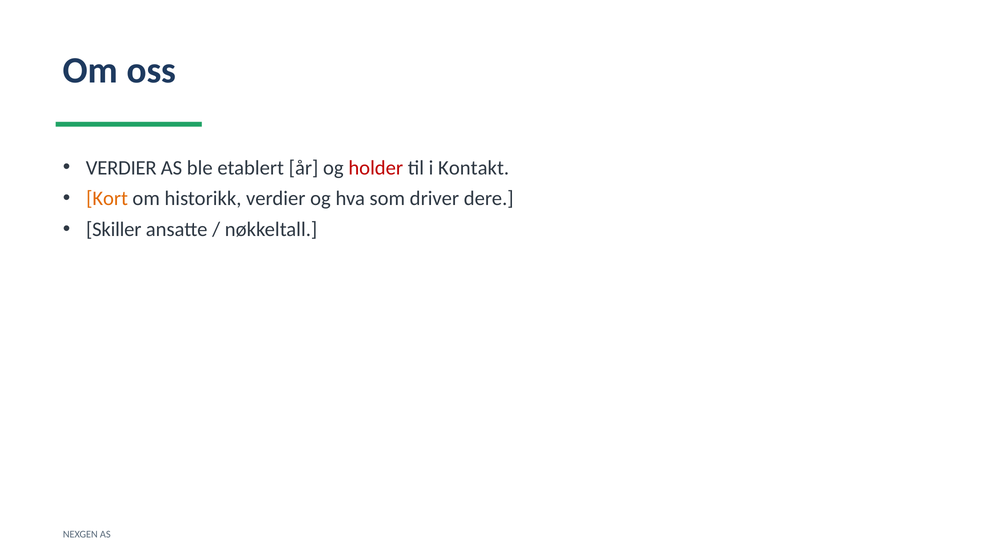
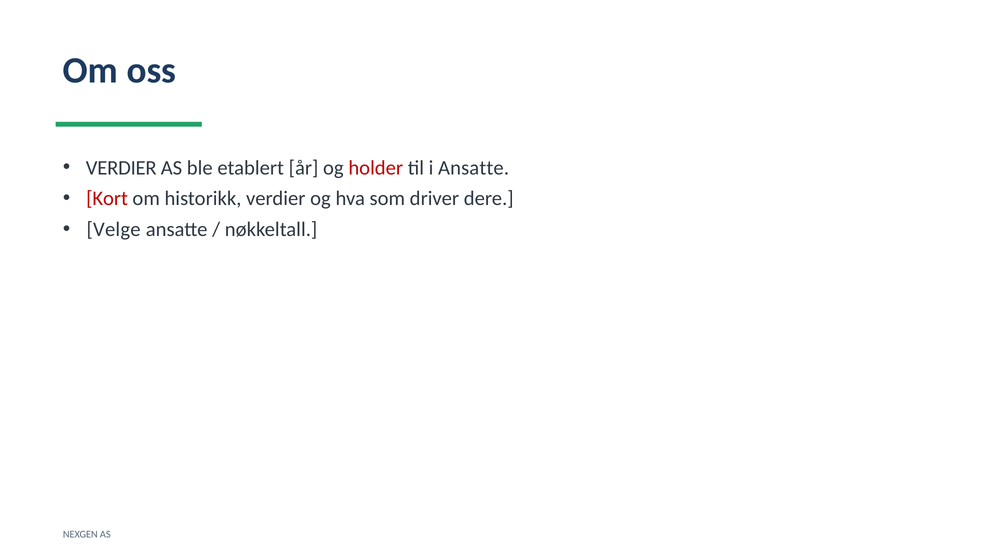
i Kontakt: Kontakt -> Ansatte (474, 168)
Kort colour: orange -> red (107, 199)
Skiller: Skiller -> Velge (114, 230)
